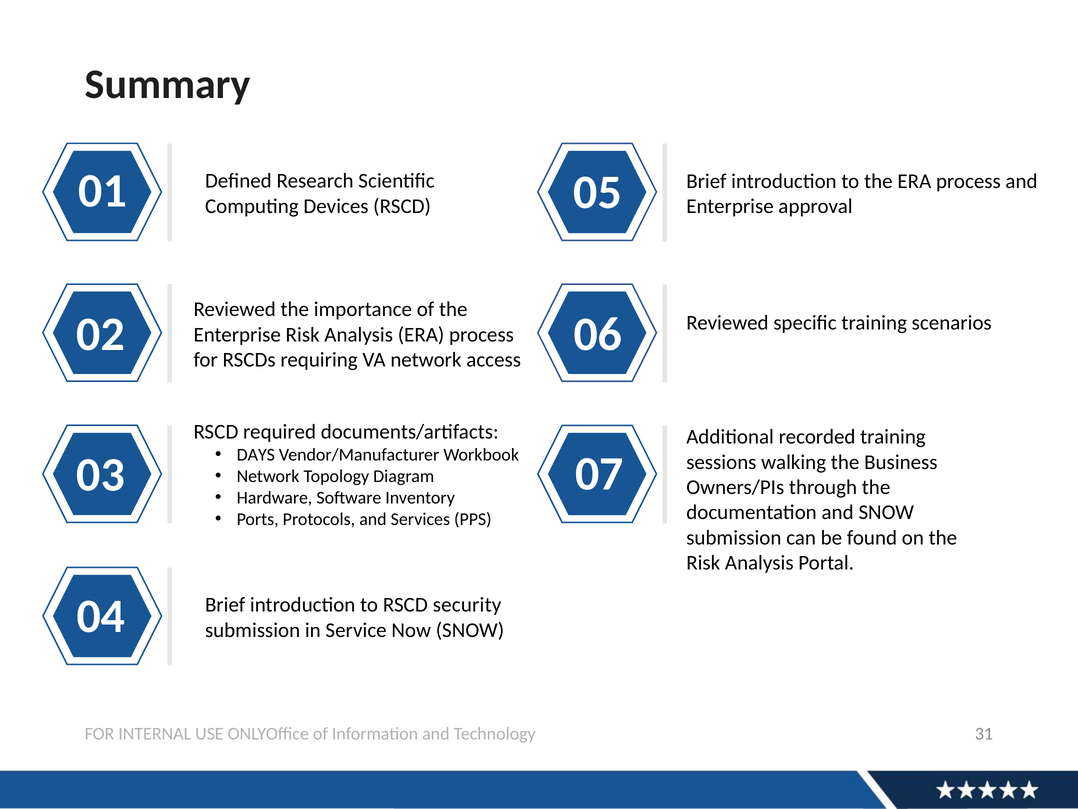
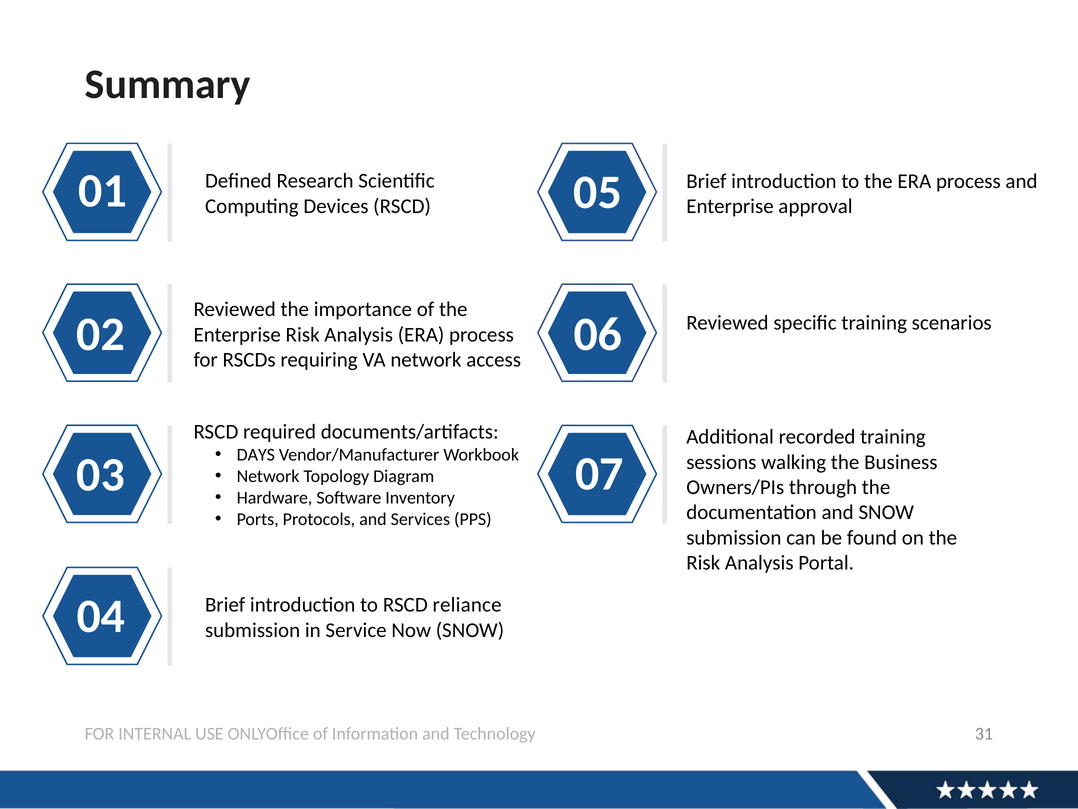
security: security -> reliance (467, 605)
